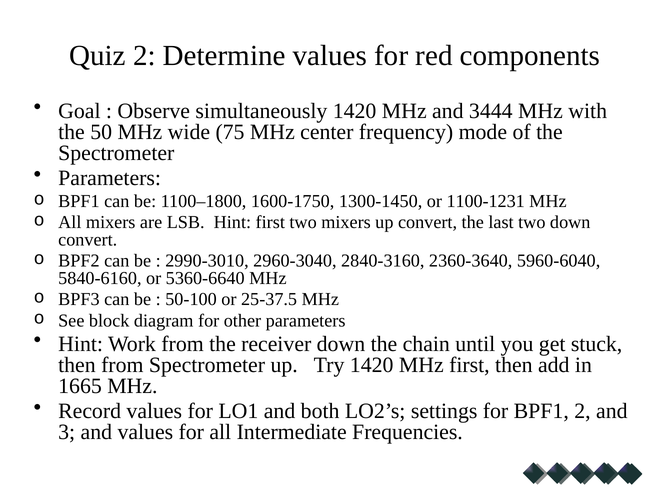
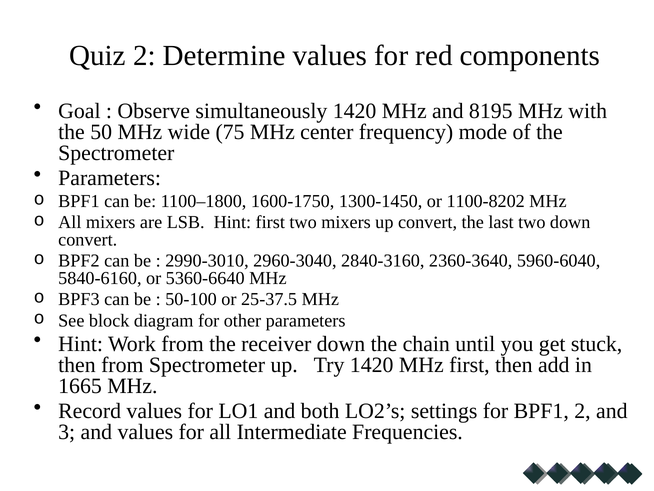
3444: 3444 -> 8195 (491, 111)
1100-1231: 1100-1231 -> 1100-8202 (486, 201)
